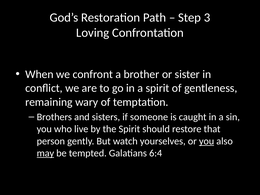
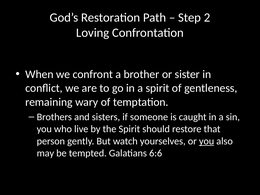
3: 3 -> 2 (207, 18)
may underline: present -> none (45, 153)
6:4: 6:4 -> 6:6 (156, 153)
